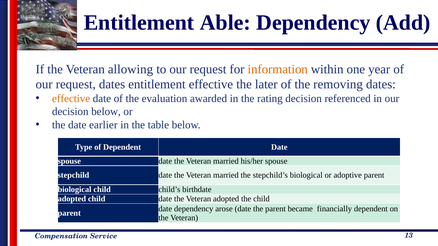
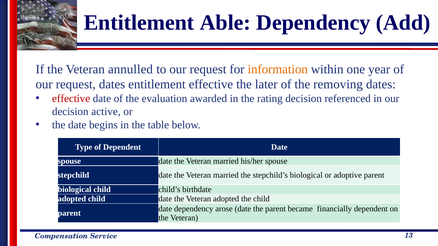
allowing: allowing -> annulled (130, 69)
effective colour: orange -> red (71, 99)
decision below: below -> active (106, 112)
earlier: earlier -> begins (103, 125)
